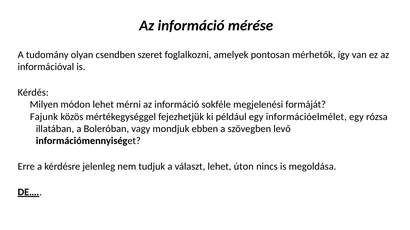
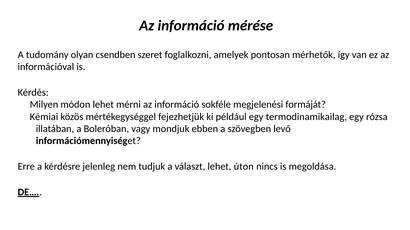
Fajunk: Fajunk -> Kémiai (44, 117)
információelmélet: információelmélet -> termodinamikailag (306, 117)
